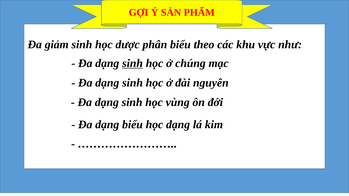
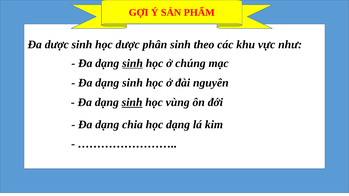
Đa giảm: giảm -> dược (57, 45)
phân biểu: biểu -> sinh (180, 45)
sinh underline: none -> present (132, 102)
dạng biểu: biểu -> chia (132, 125)
